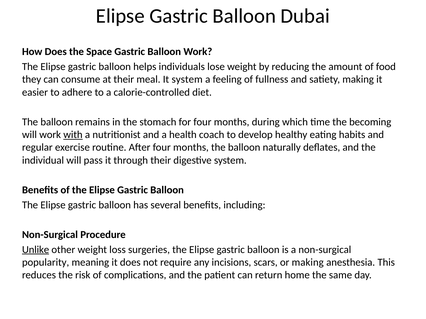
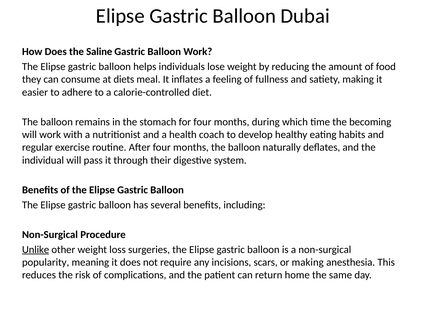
Space: Space -> Saline (99, 52)
at their: their -> diets (124, 80)
It system: system -> inflates (187, 80)
with underline: present -> none (73, 135)
